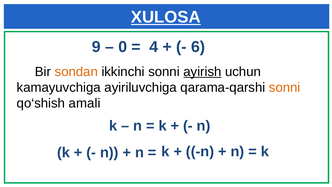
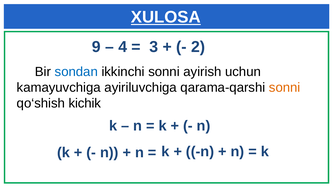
0: 0 -> 4 (123, 47)
4: 4 -> 3 (154, 47)
6: 6 -> 2 (198, 47)
sondan colour: orange -> blue (76, 72)
ayirish underline: present -> none (202, 72)
amali: amali -> kichik (85, 103)
